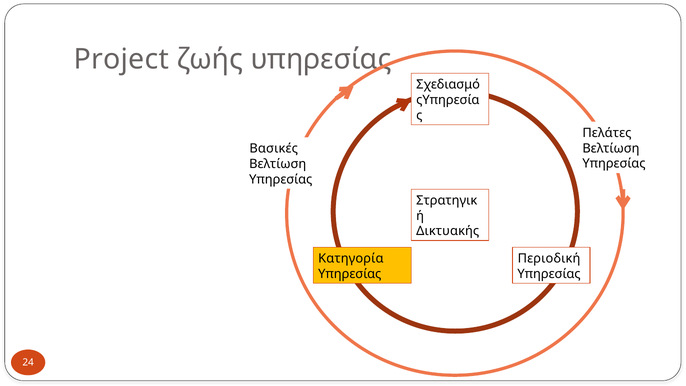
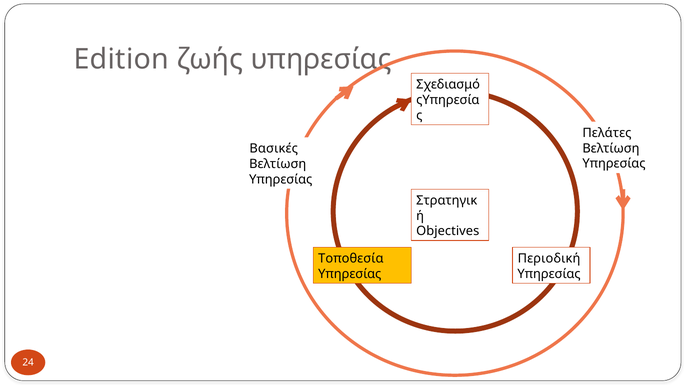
Project: Project -> Edition (121, 59)
Δικτυακής: Δικτυακής -> Objectives (448, 231)
Κατηγορία: Κατηγορία -> Τοποθεσία (351, 258)
